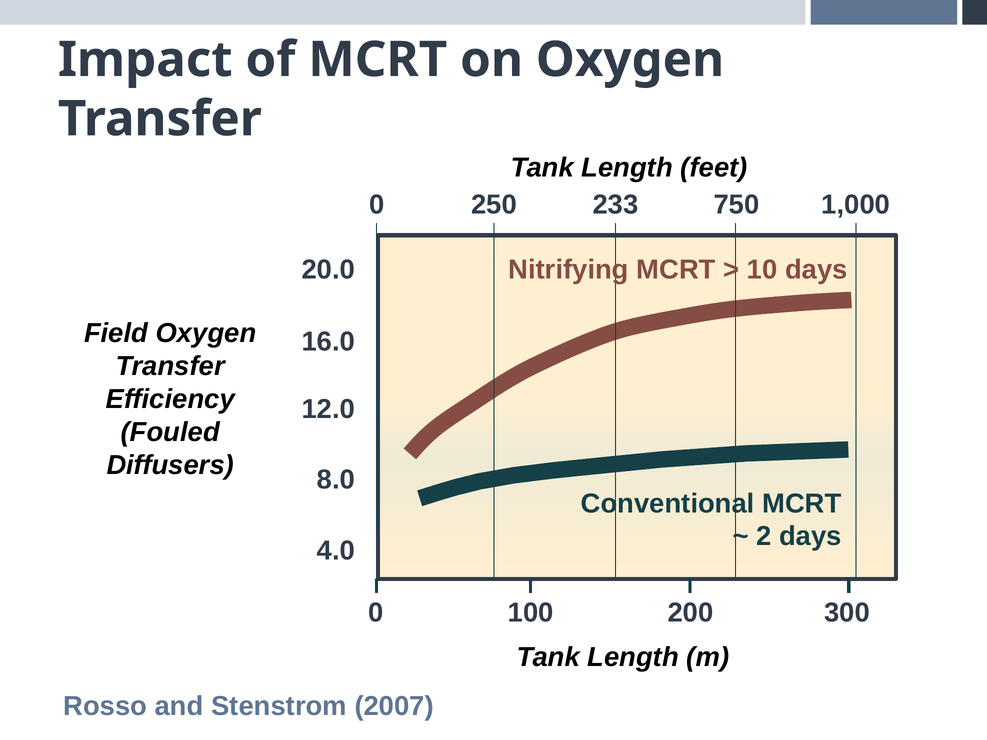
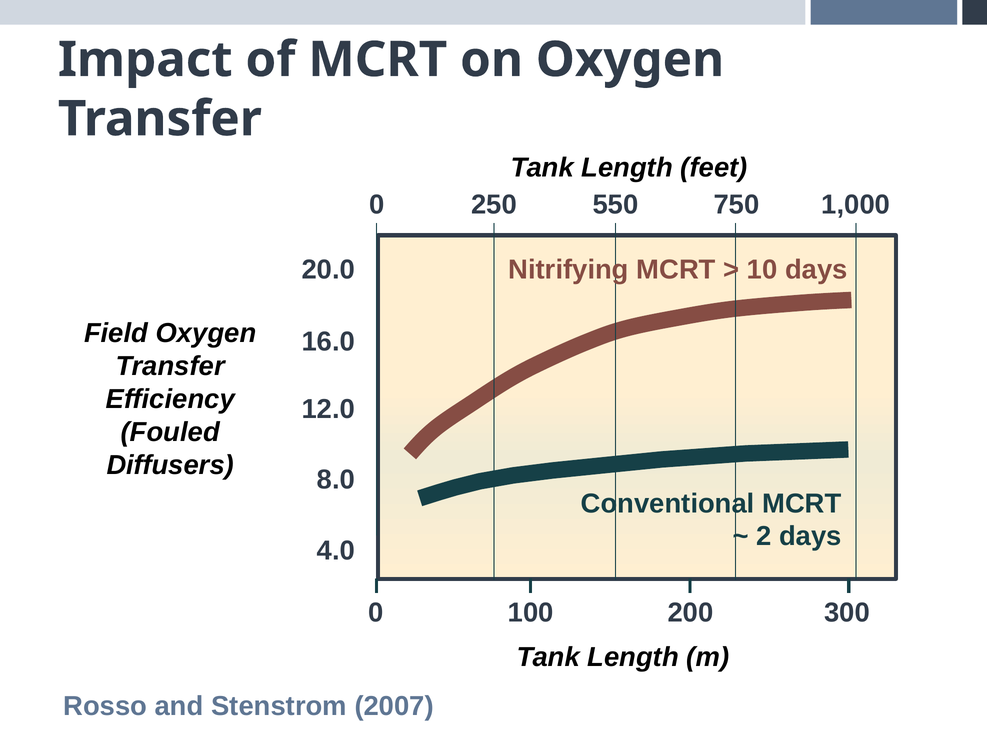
233: 233 -> 550 (616, 205)
